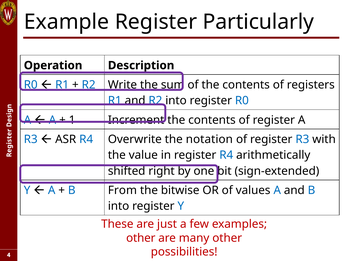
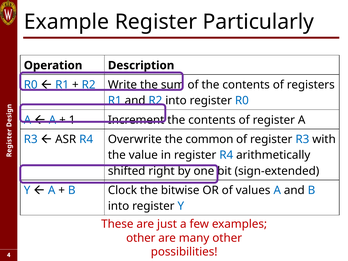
notation: notation -> common (209, 139)
From: From -> Clock (122, 190)
